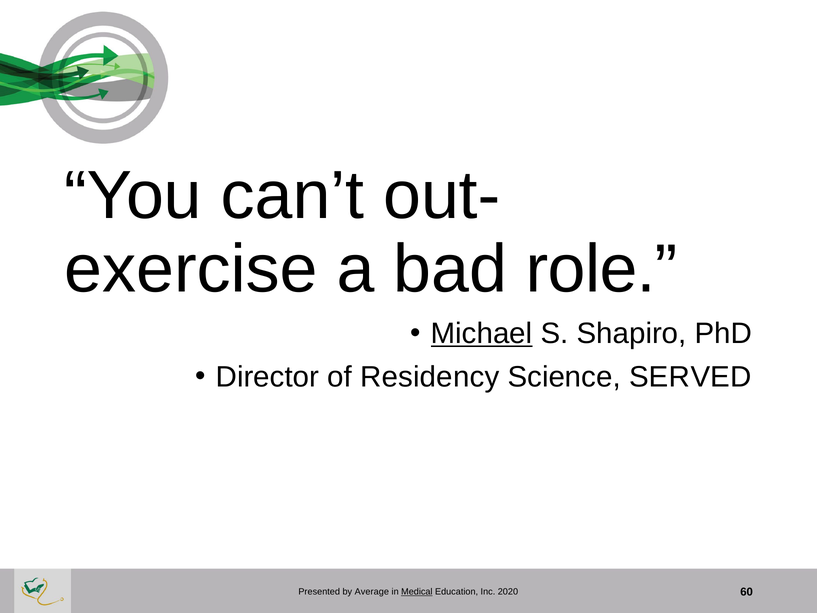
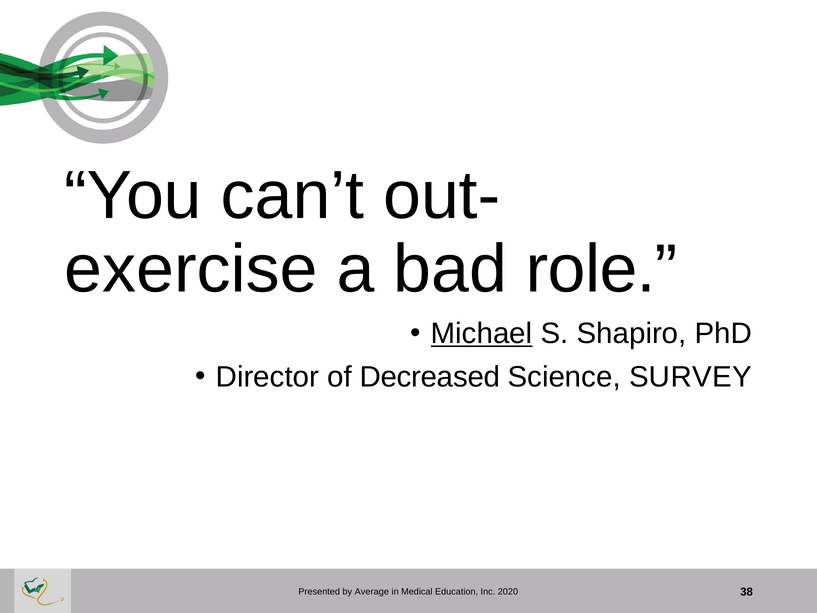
Residency: Residency -> Decreased (430, 377)
SERVED: SERVED -> SURVEY (690, 377)
Medical underline: present -> none (417, 592)
60: 60 -> 38 (747, 592)
